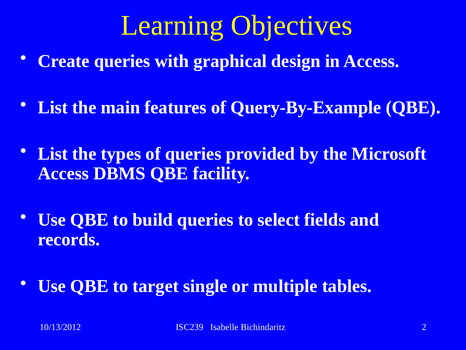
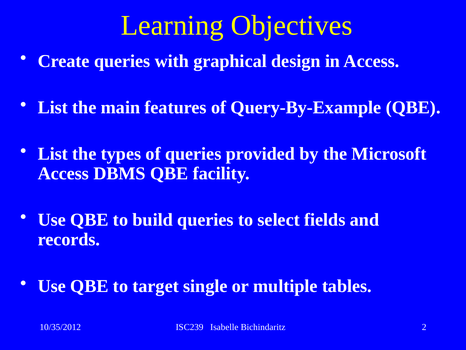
10/13/2012: 10/13/2012 -> 10/35/2012 (60, 327)
